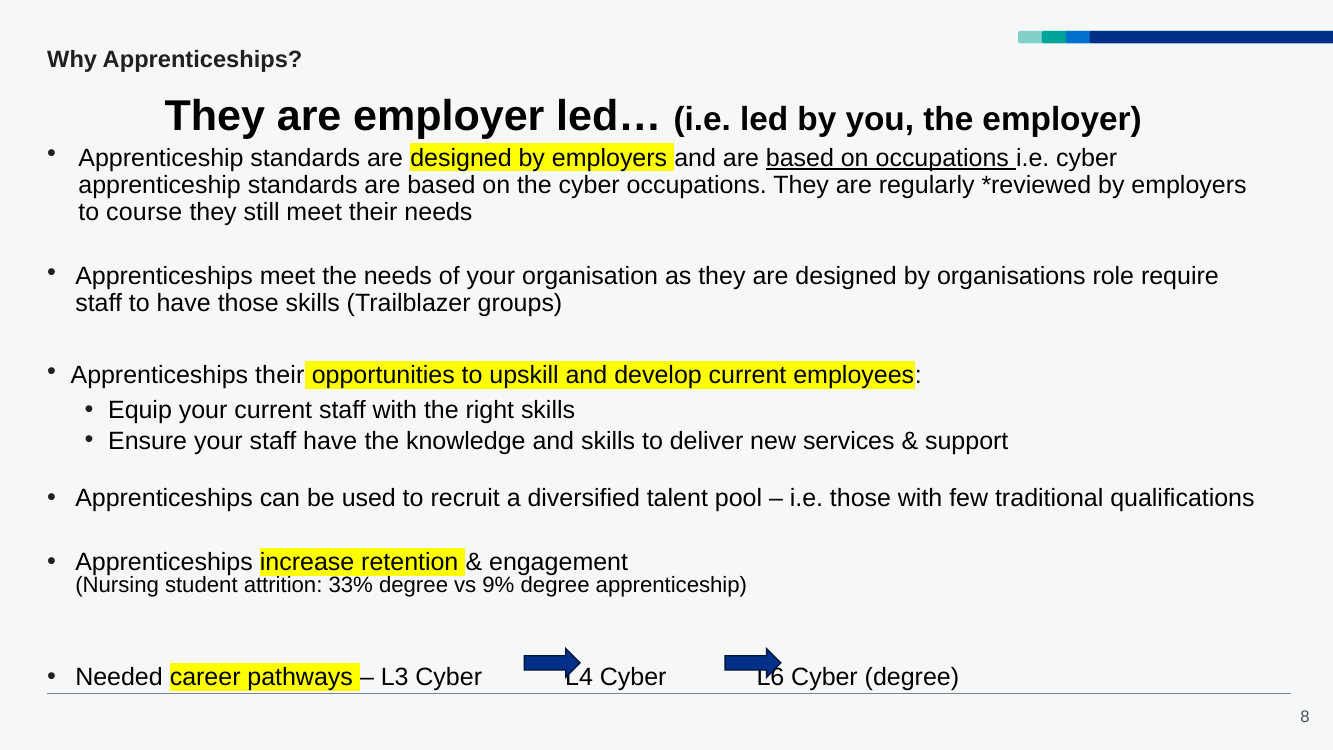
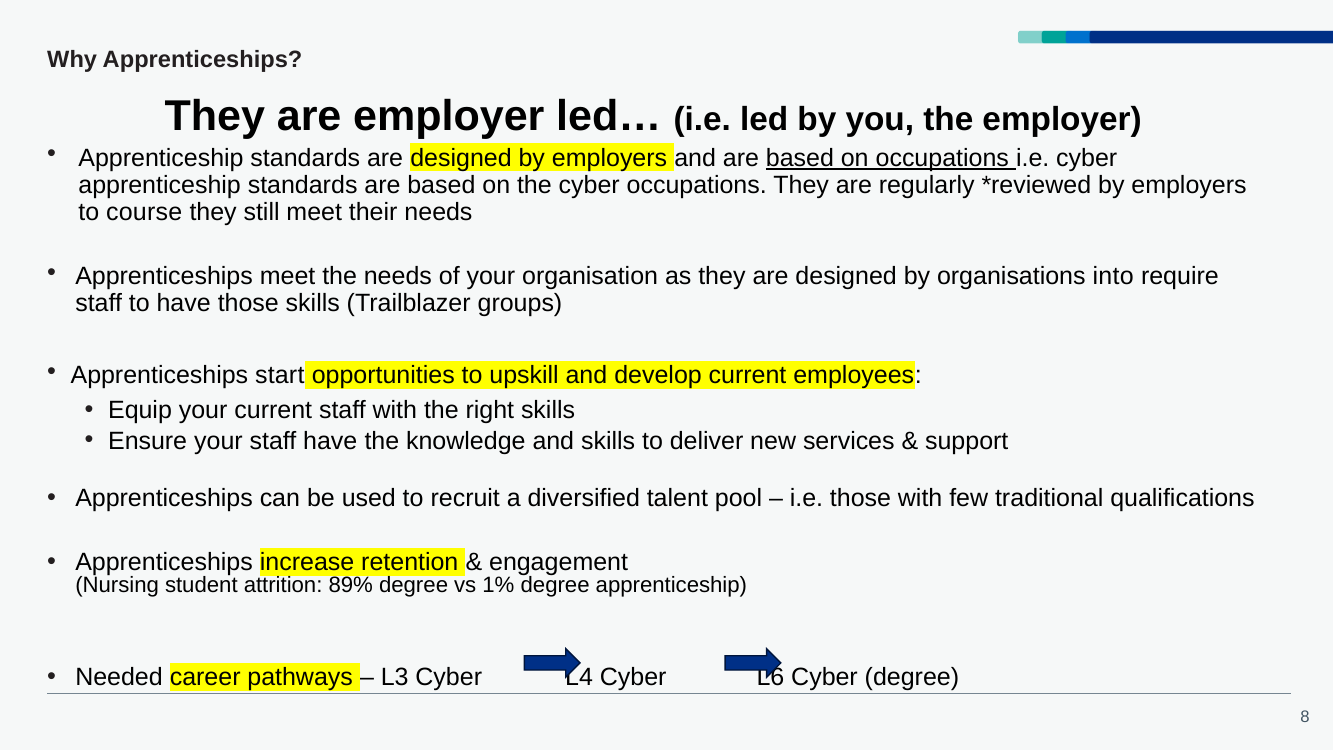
role: role -> into (1113, 276)
Apprenticeships their: their -> start (280, 375)
33%: 33% -> 89% (351, 585)
9%: 9% -> 1% (498, 585)
